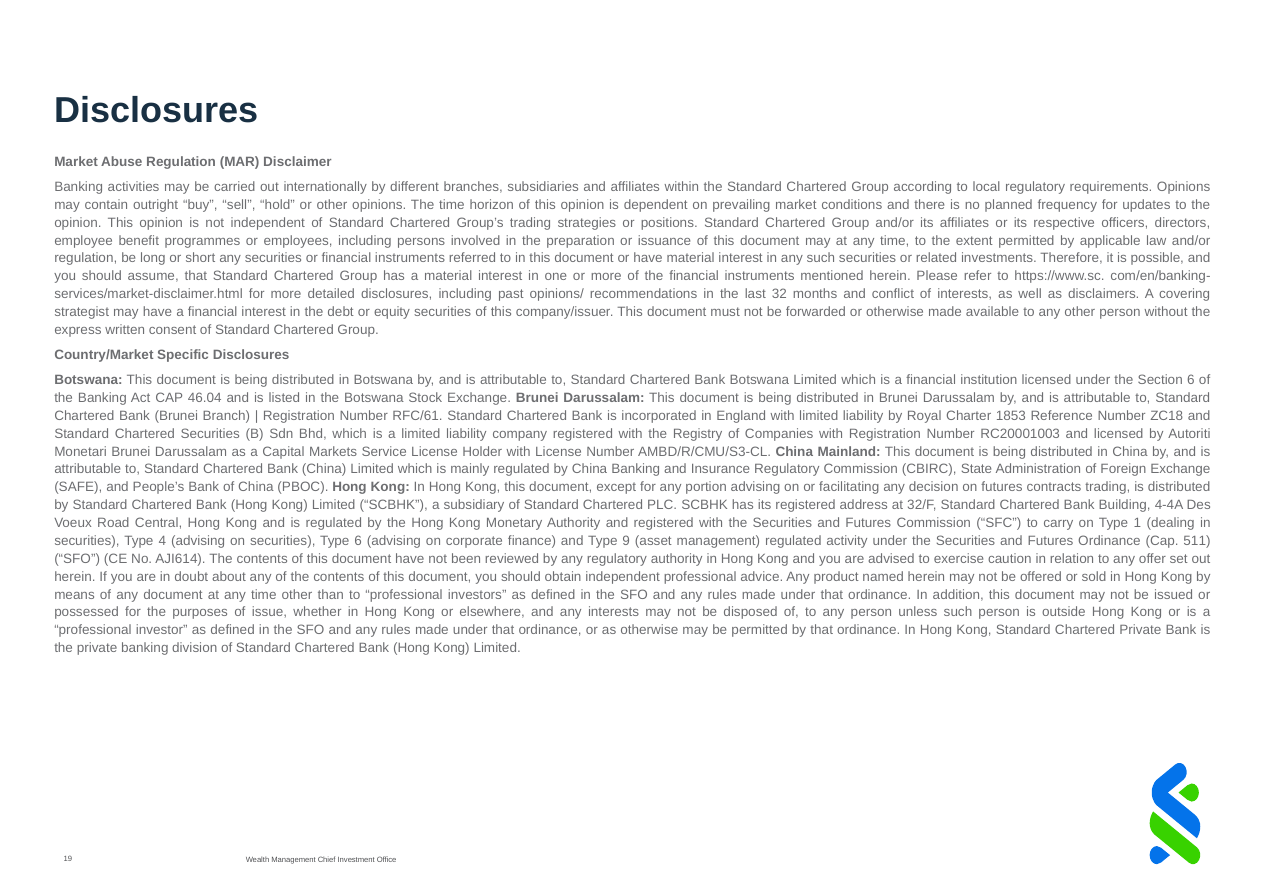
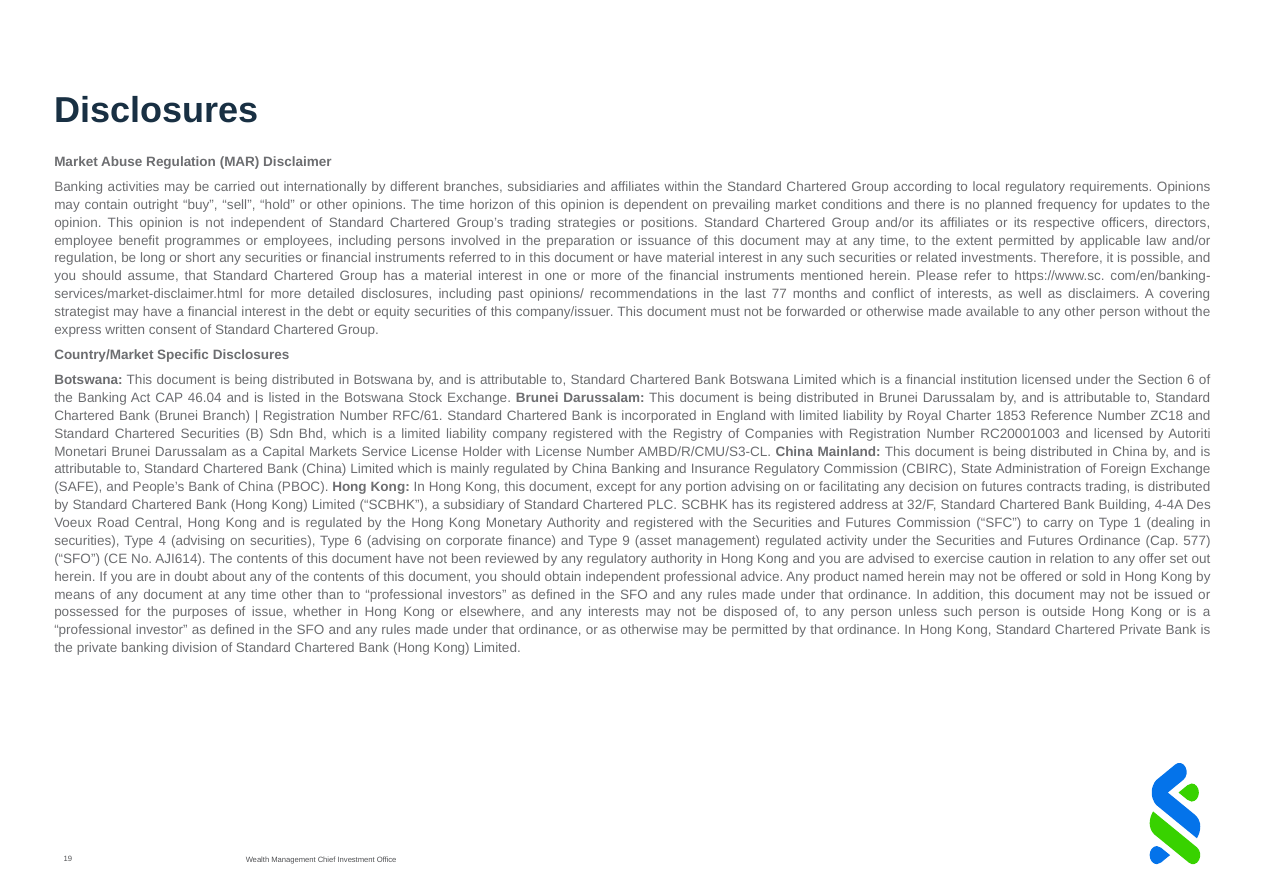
32: 32 -> 77 (779, 294)
511: 511 -> 577 (1197, 541)
